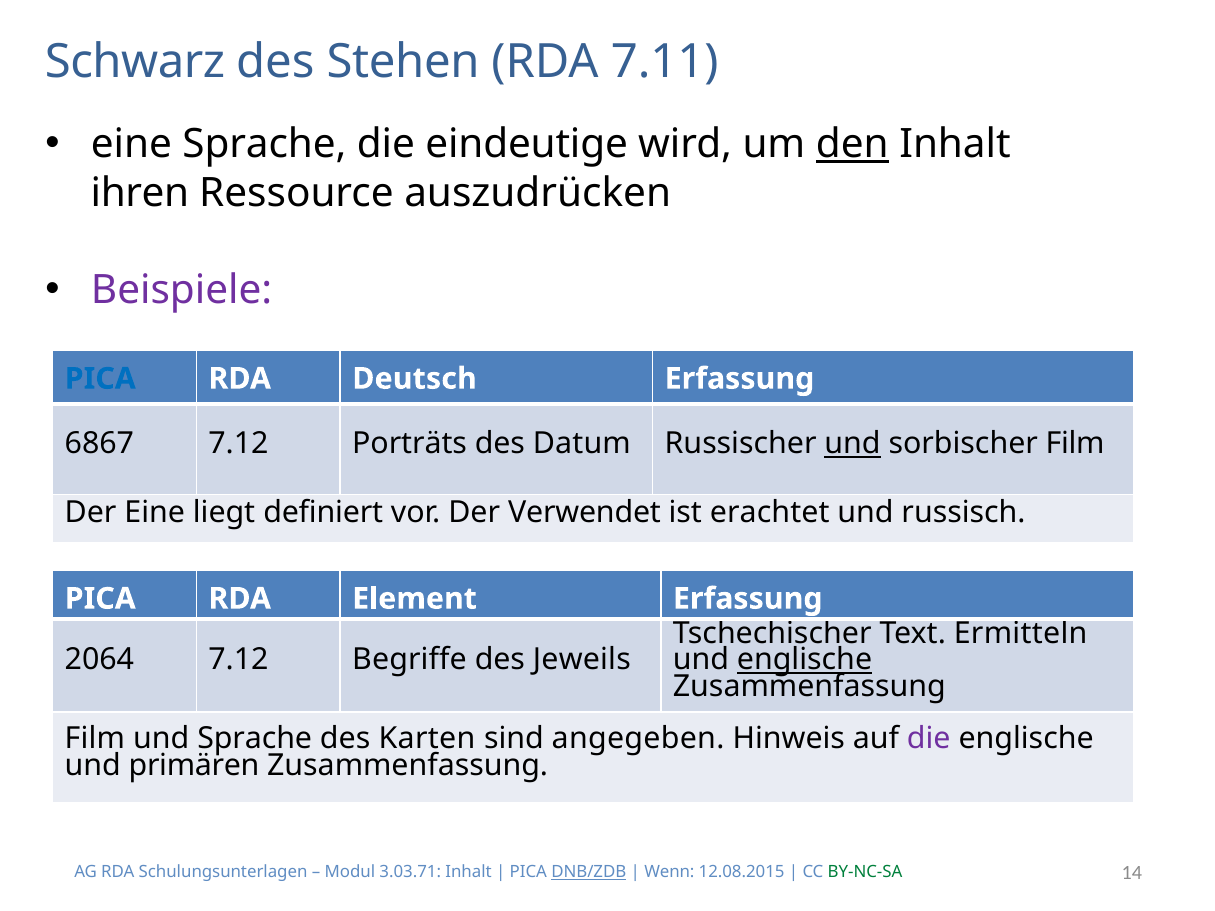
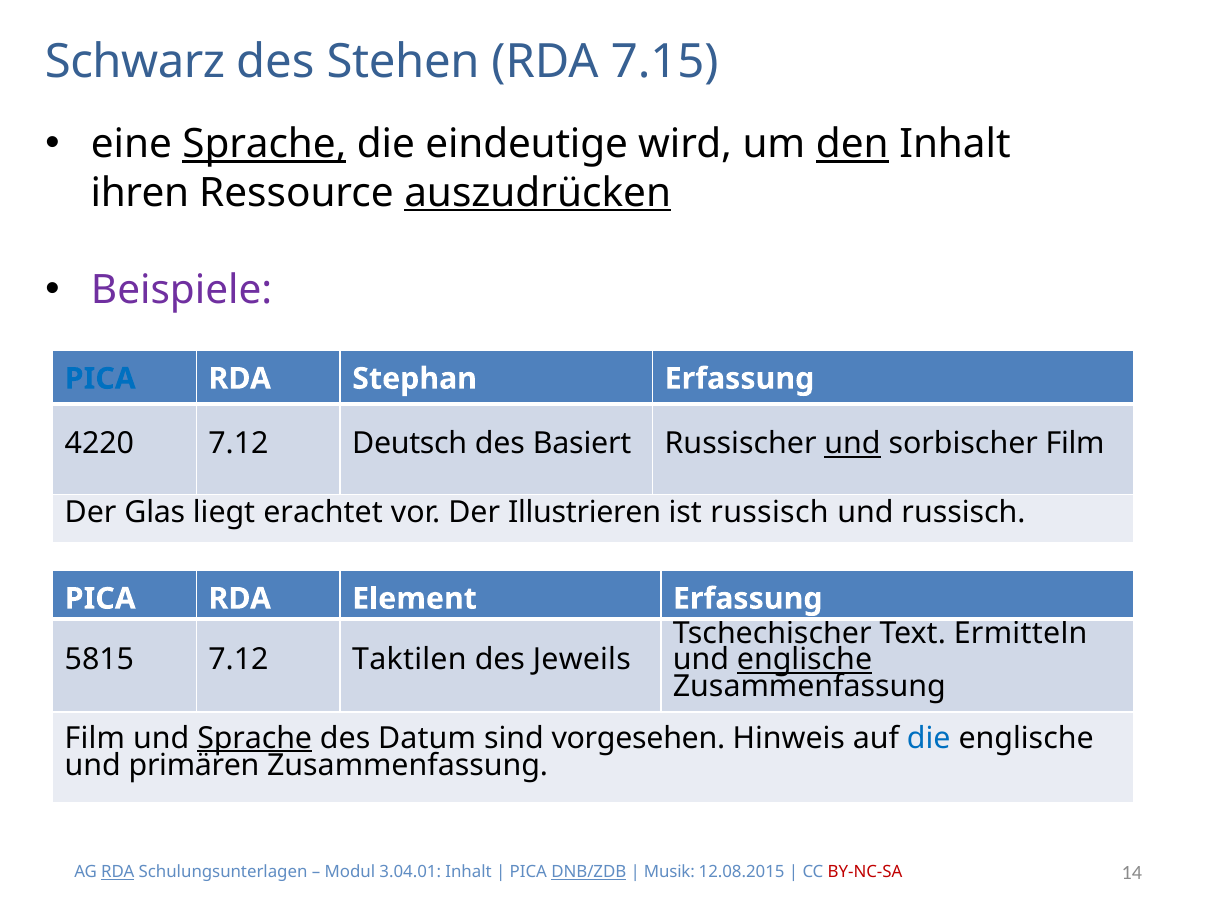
7.11: 7.11 -> 7.15 (665, 61)
Sprache underline: none -> present (264, 144)
auszudrücken underline: none -> present (538, 193)
Deutsch: Deutsch -> Stephan (415, 379)
6867: 6867 -> 4220 (99, 444)
Porträts: Porträts -> Deutsch (410, 444)
Datum: Datum -> Basiert (582, 444)
Der Eine: Eine -> Glas (155, 513)
definiert: definiert -> erachtet (323, 513)
Verwendet: Verwendet -> Illustrieren (585, 513)
ist erachtet: erachtet -> russisch (770, 513)
2064: 2064 -> 5815 (99, 660)
Begriffe: Begriffe -> Taktilen (409, 660)
Sprache underline: none -> present (255, 738)
Karten: Karten -> Datum (427, 738)
angegeben: angegeben -> vorgesehen (638, 738)
die colour: purple -> blue (929, 738)
RDA underline: none -> present (118, 873)
3.03.71: 3.03.71 -> 3.04.01 (410, 873)
Wenn: Wenn -> Musik (669, 873)
BY-NC-SA colour: green -> red (865, 873)
